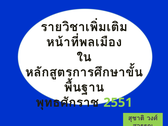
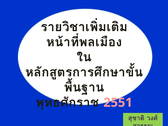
2551 colour: light green -> pink (118, 103)
